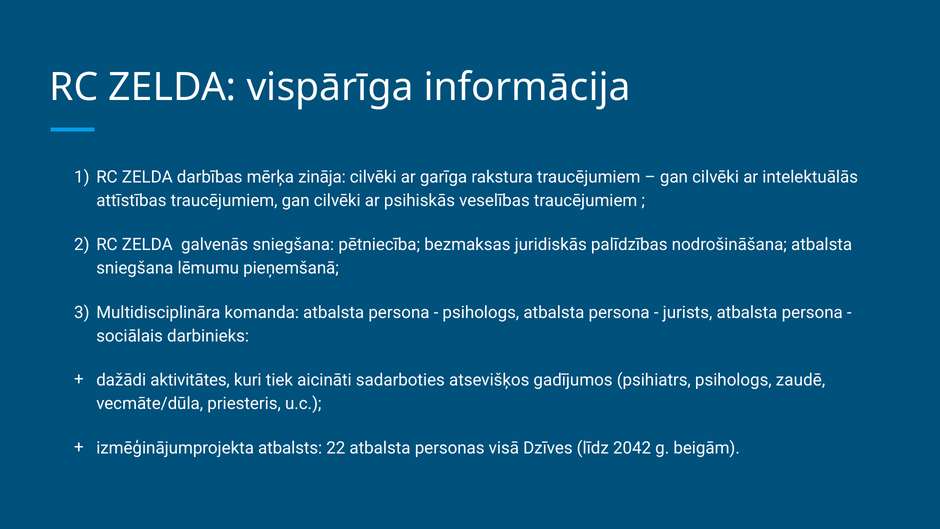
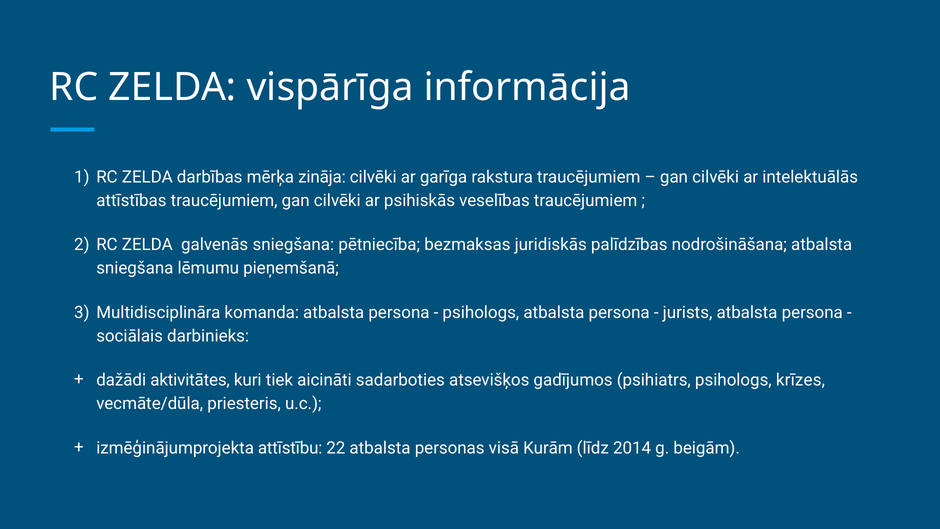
zaudē: zaudē -> krīzes (800, 380)
atbalsts: atbalsts -> attīstību (290, 448)
Dzīves: Dzīves -> Kurām (548, 448)
2042: 2042 -> 2014 (632, 448)
